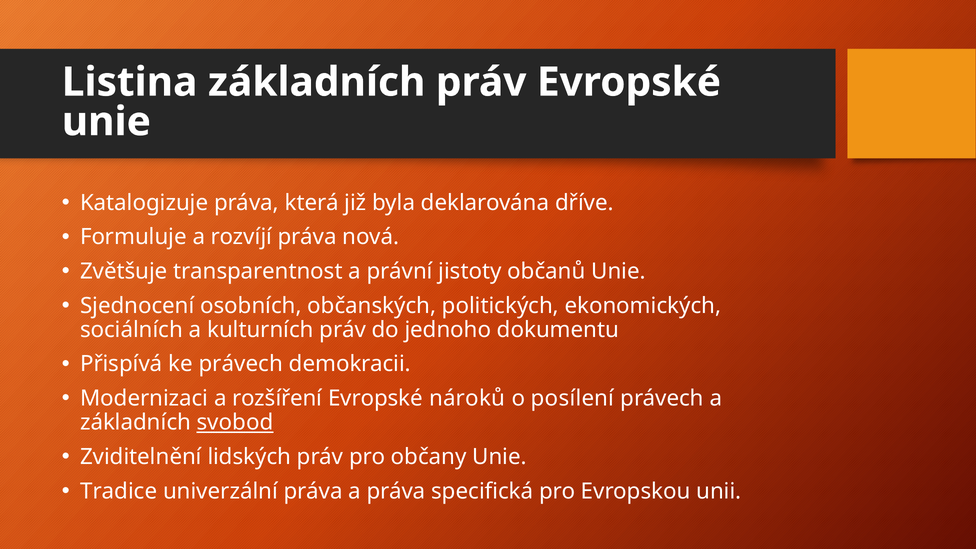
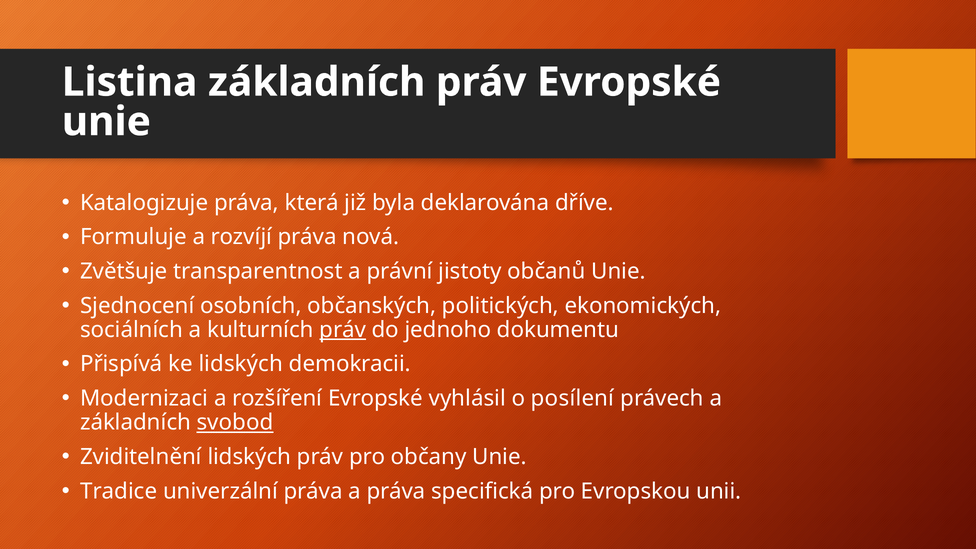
práv underline: none -> present (343, 330)
ke právech: právech -> lidských (241, 364)
nároků: nároků -> vyhlásil (467, 398)
